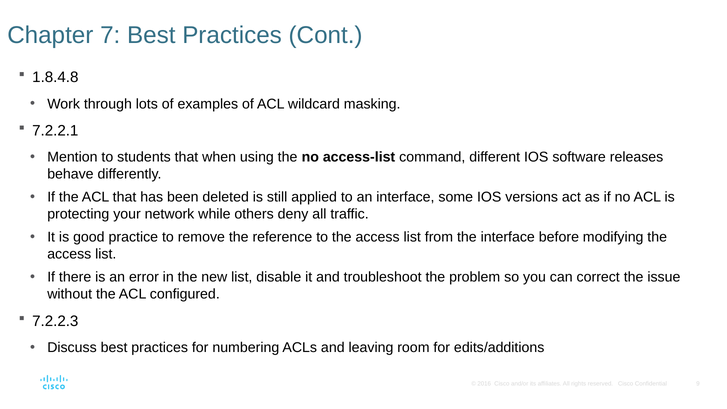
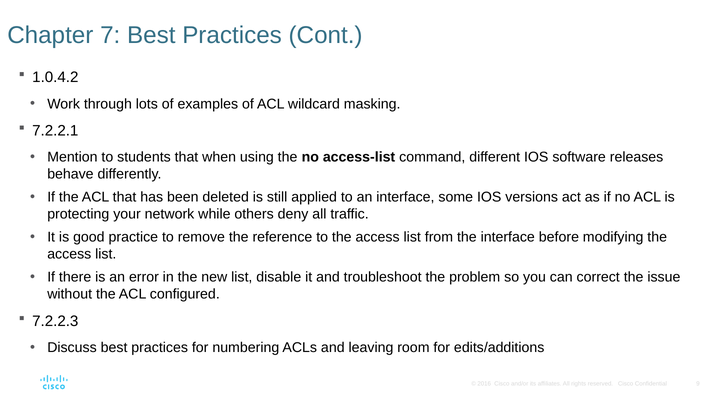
1.8.4.8: 1.8.4.8 -> 1.0.4.2 (55, 77)
